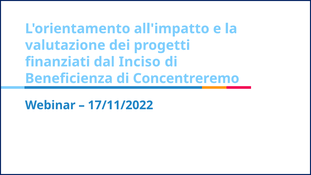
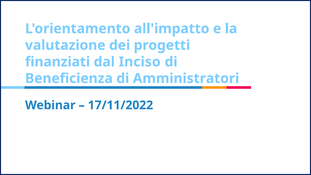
Concentreremo: Concentreremo -> Amministratori (186, 78)
